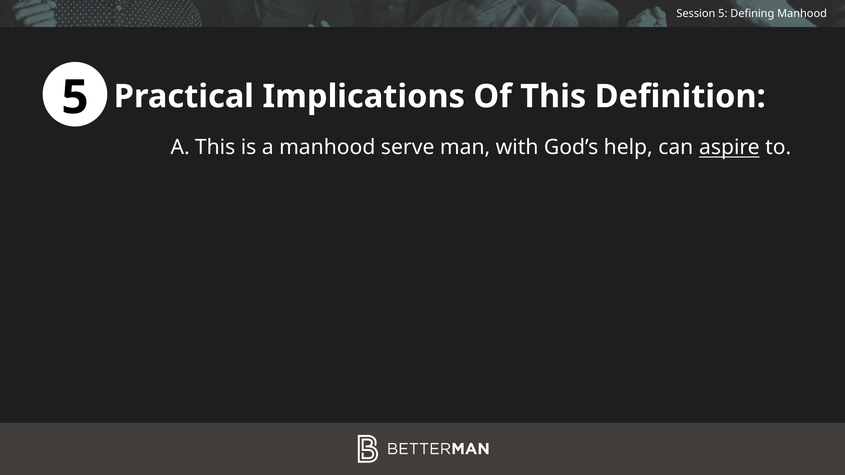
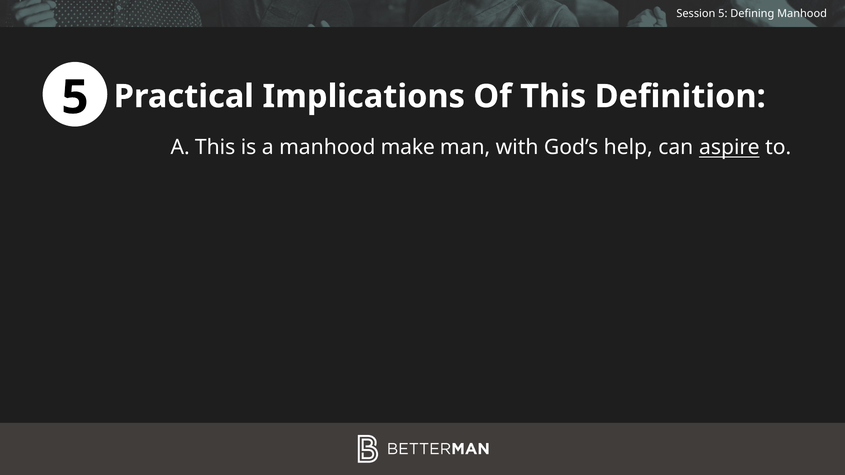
serve: serve -> make (408, 148)
